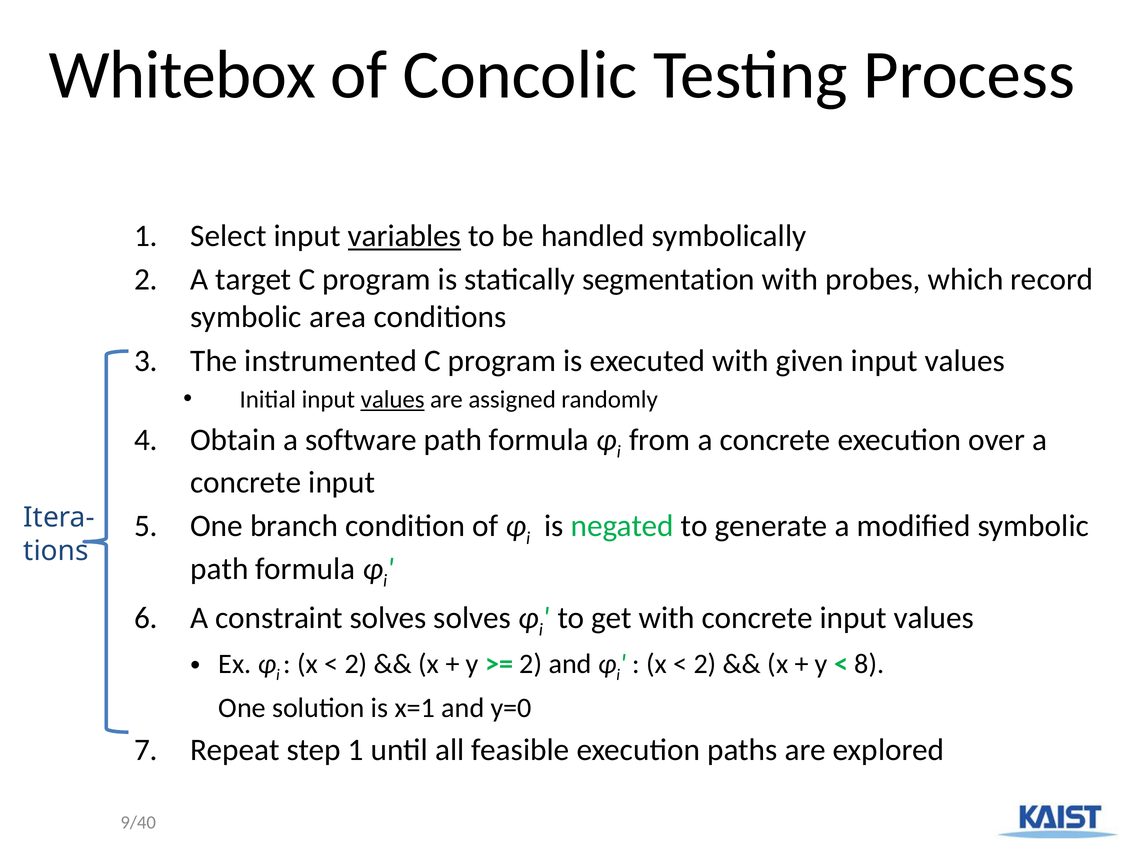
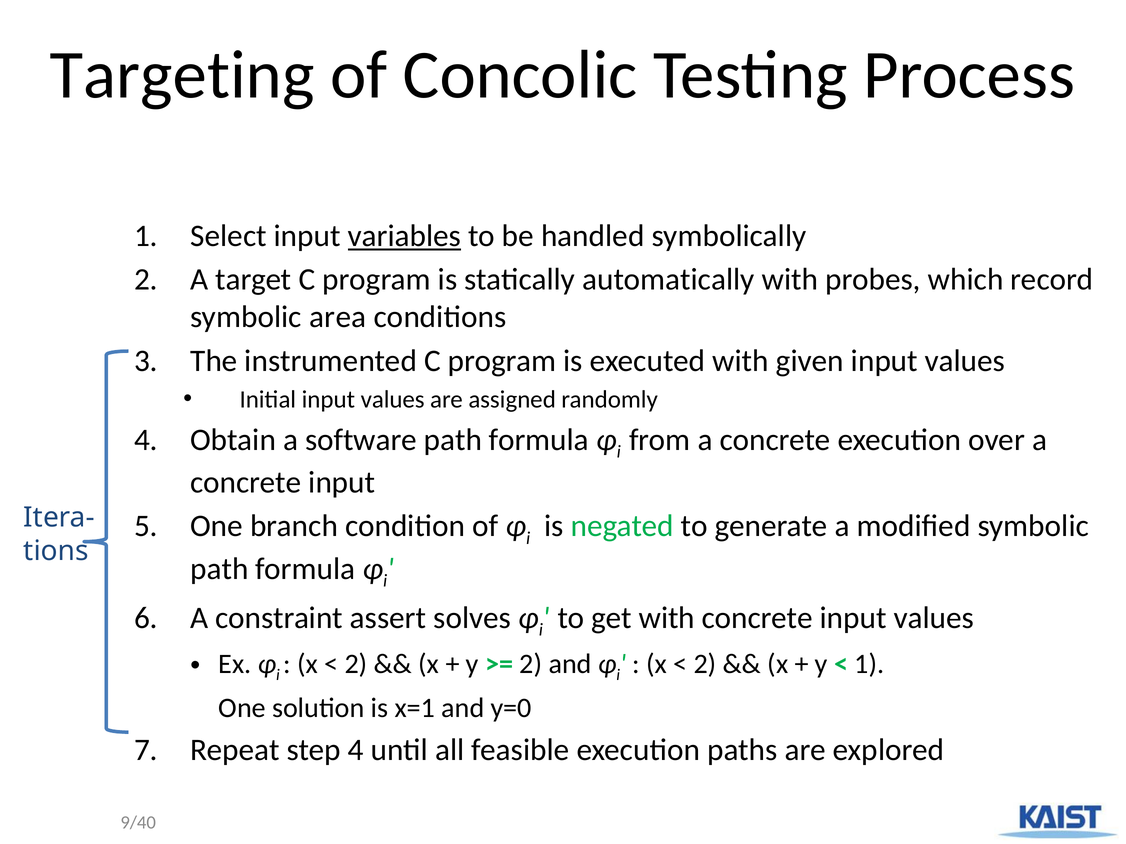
Whitebox: Whitebox -> Targeting (182, 75)
segmentation: segmentation -> automatically (668, 280)
values underline: present -> none (393, 400)
constraint solves: solves -> assert (388, 618)
8: 8 -> 1 (869, 664)
step 1: 1 -> 4 (356, 750)
